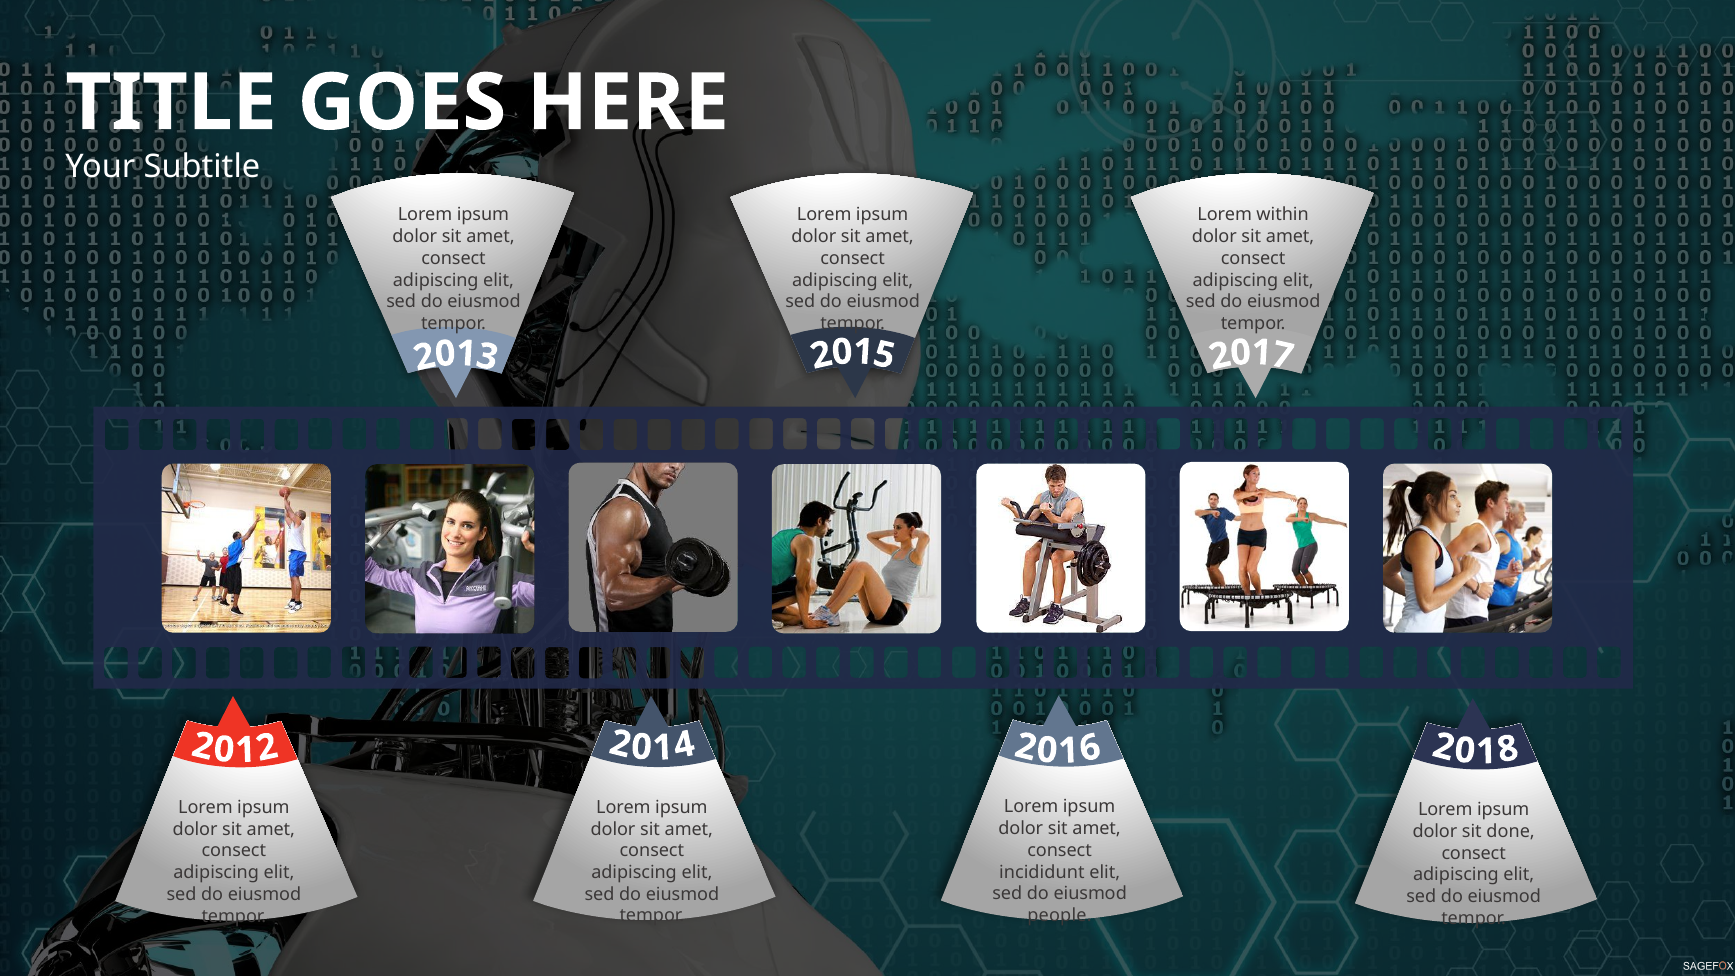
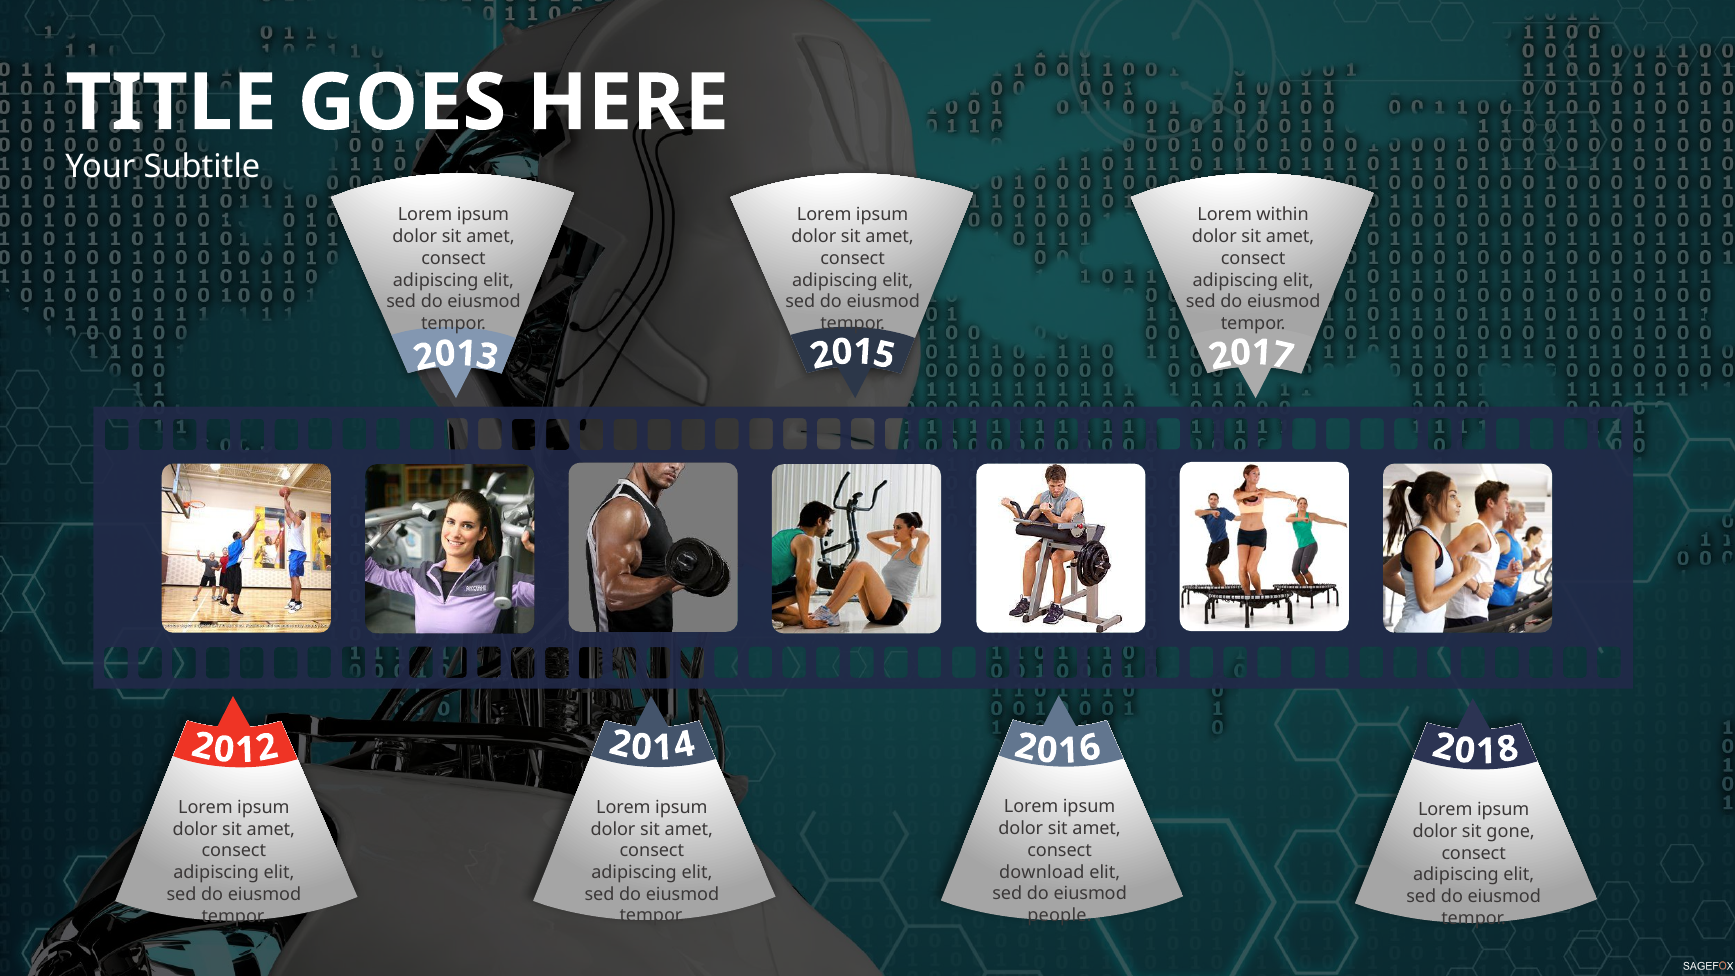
done: done -> gone (1511, 831)
incididunt: incididunt -> download (1042, 872)
